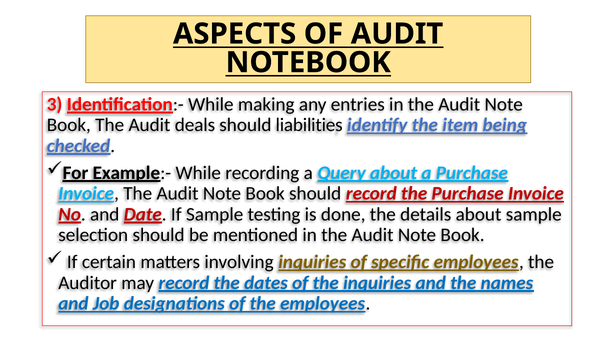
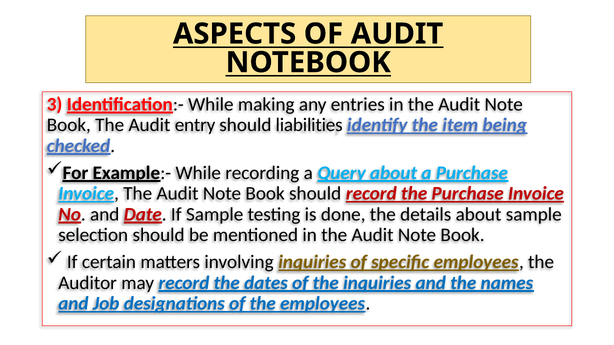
deals: deals -> entry (195, 125)
